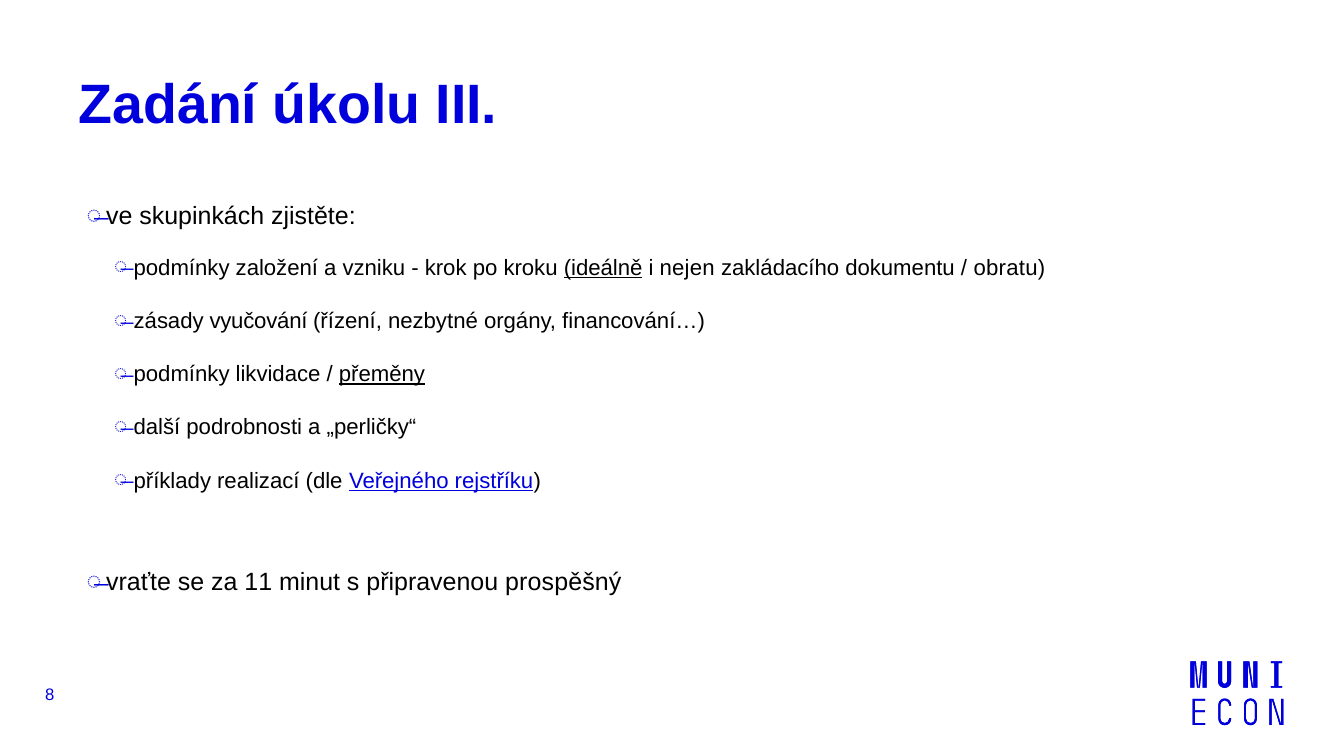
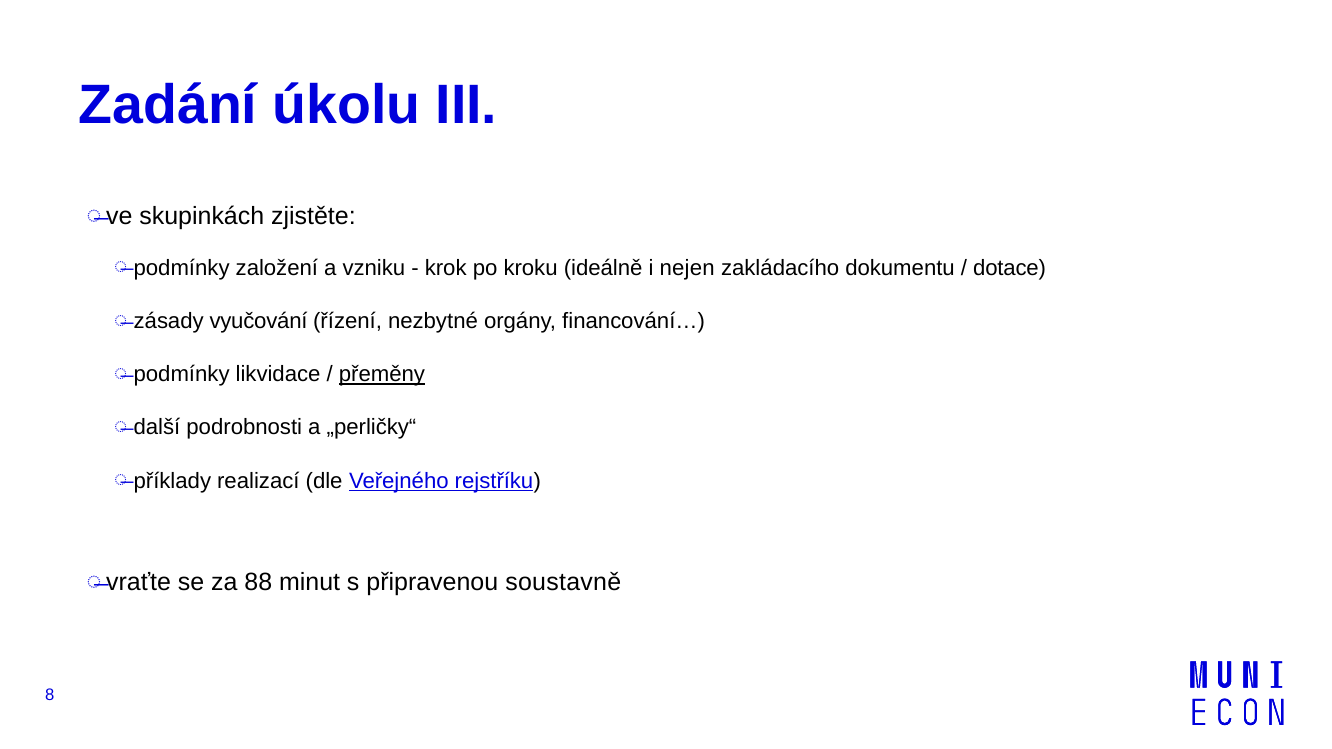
ideálně underline: present -> none (603, 268)
obratu: obratu -> dotace (1010, 268)
11: 11 -> 88 (258, 583)
prospěšný: prospěšný -> soustavně (563, 583)
